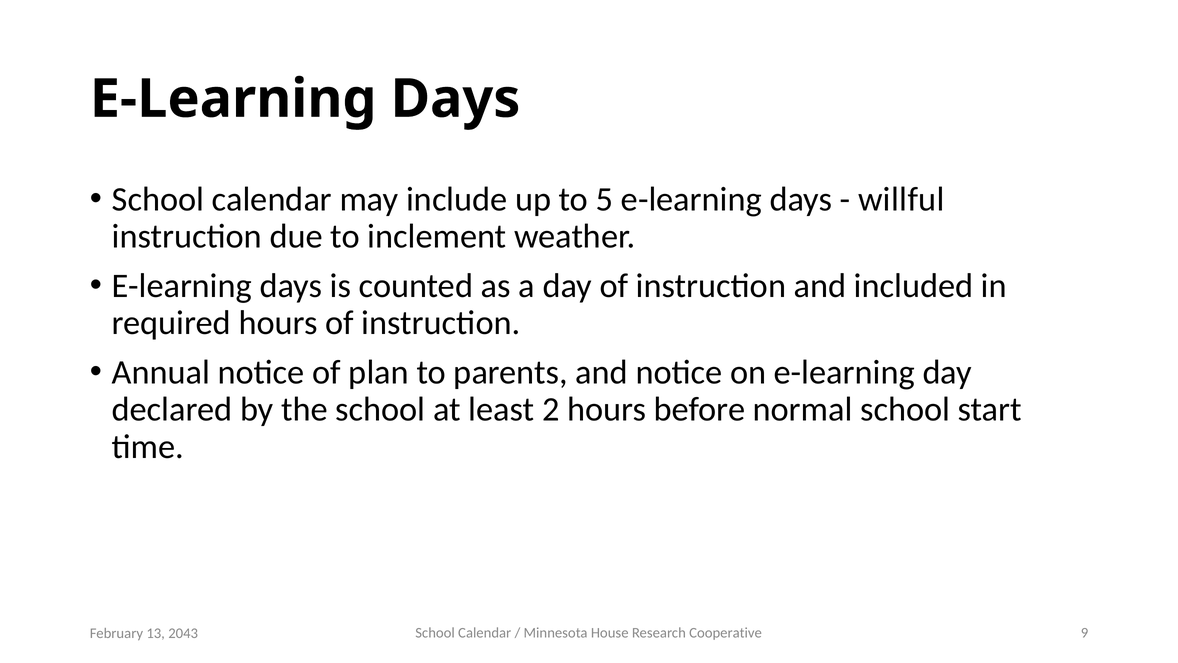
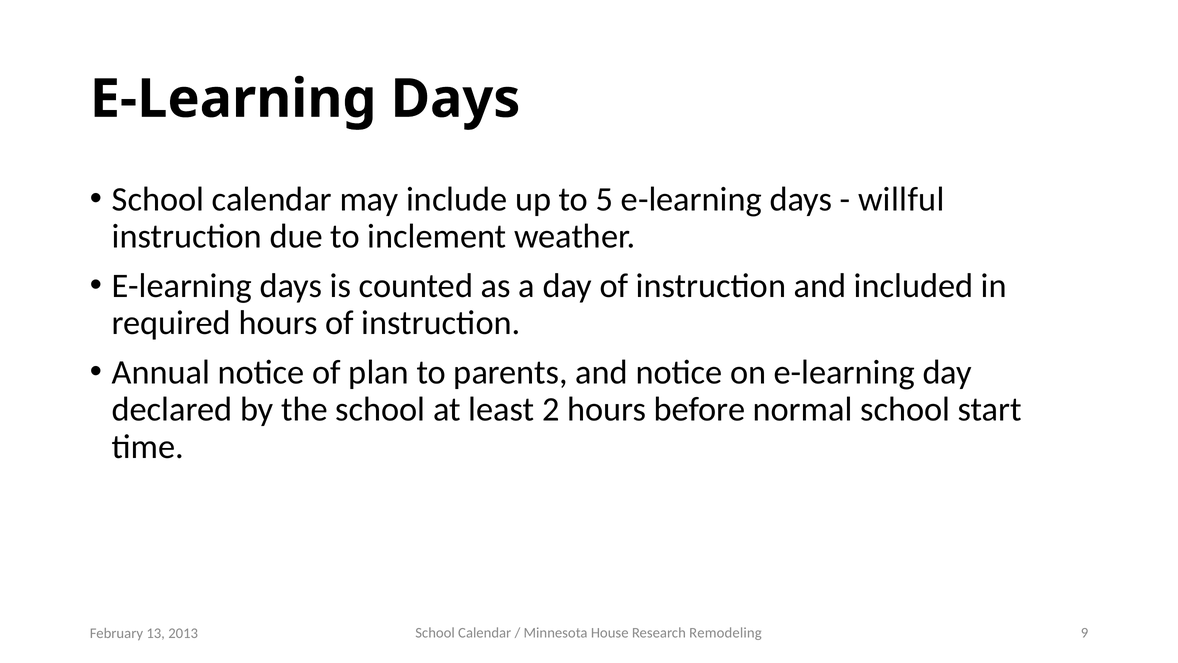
Cooperative: Cooperative -> Remodeling (725, 633)
2043: 2043 -> 2013 (183, 633)
